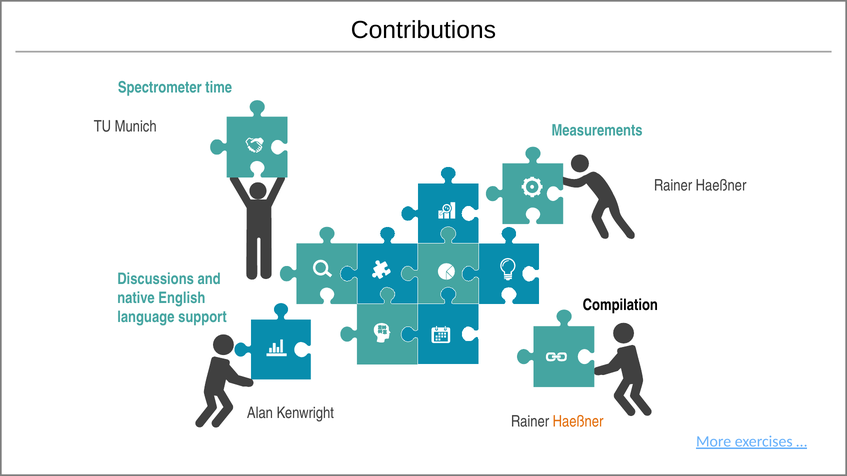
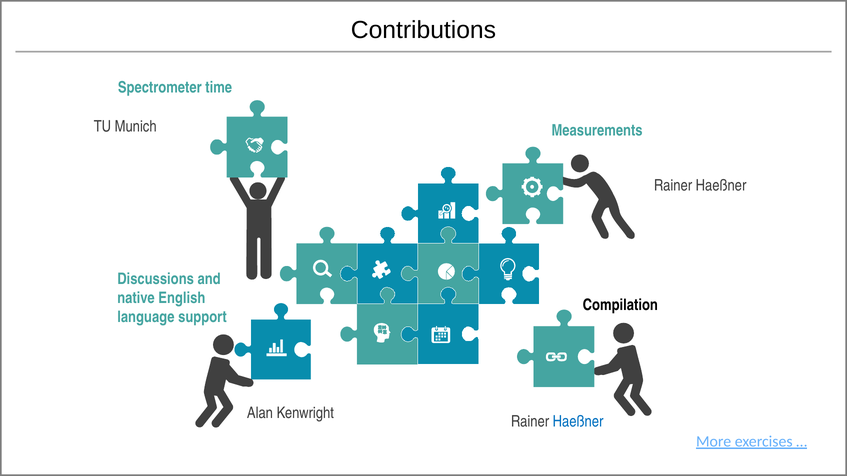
Haeßner colour: orange -> blue (578, 422)
